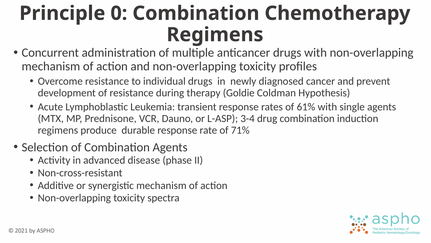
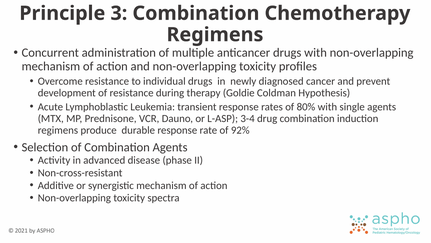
0: 0 -> 3 (119, 13)
61%: 61% -> 80% (306, 107)
71%: 71% -> 92% (240, 130)
